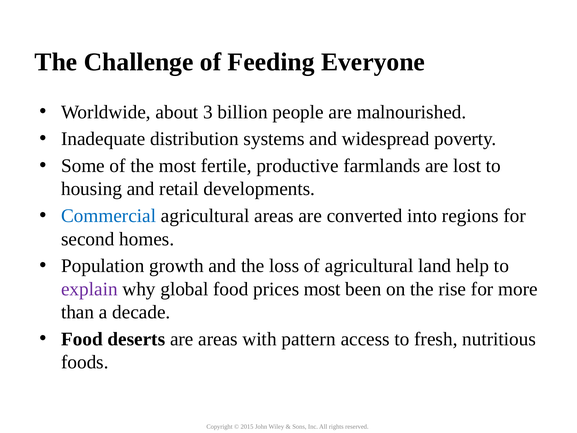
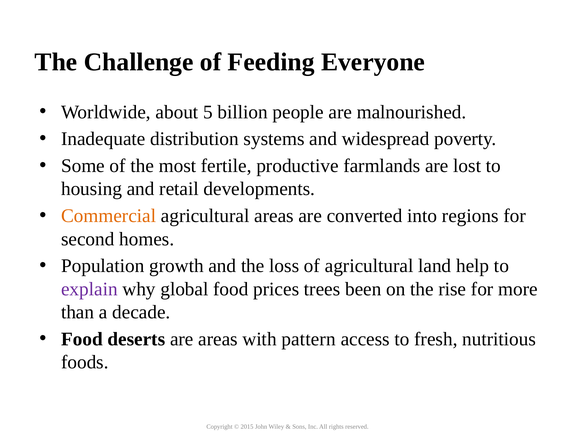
3: 3 -> 5 (208, 112)
Commercial colour: blue -> orange (109, 216)
prices most: most -> trees (322, 289)
